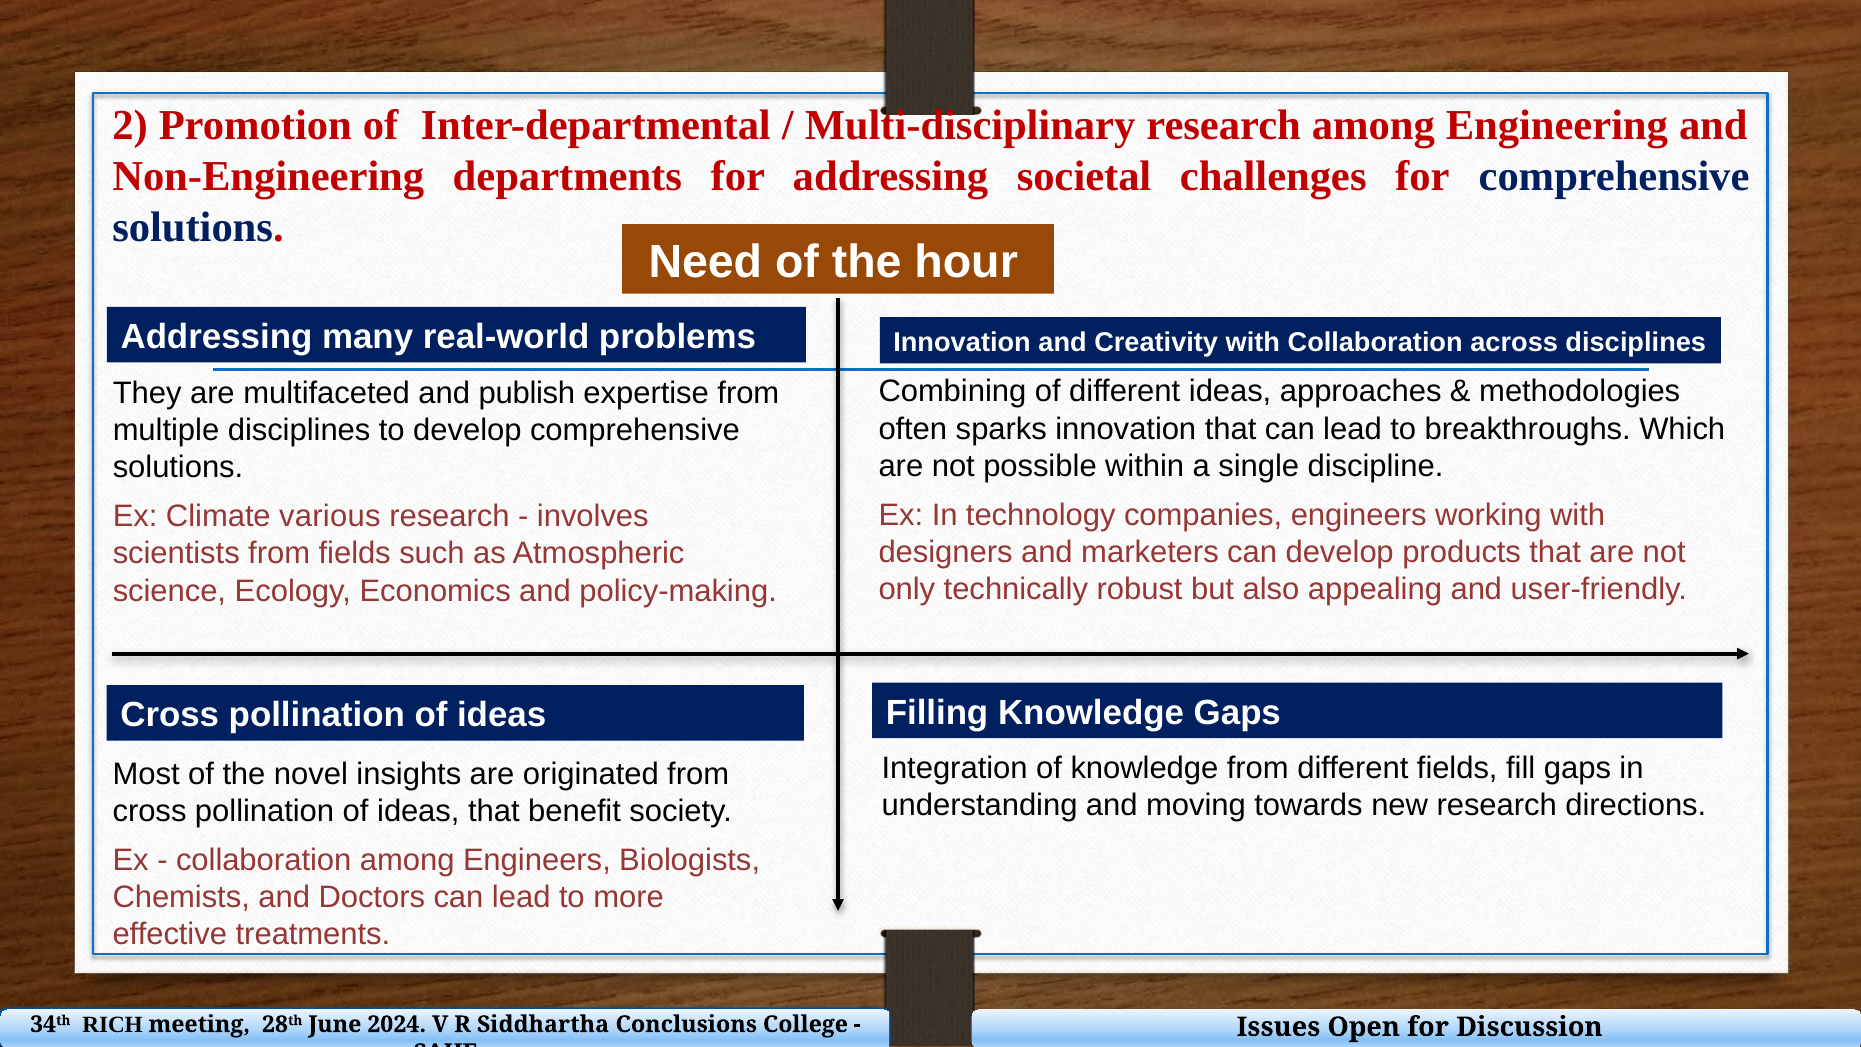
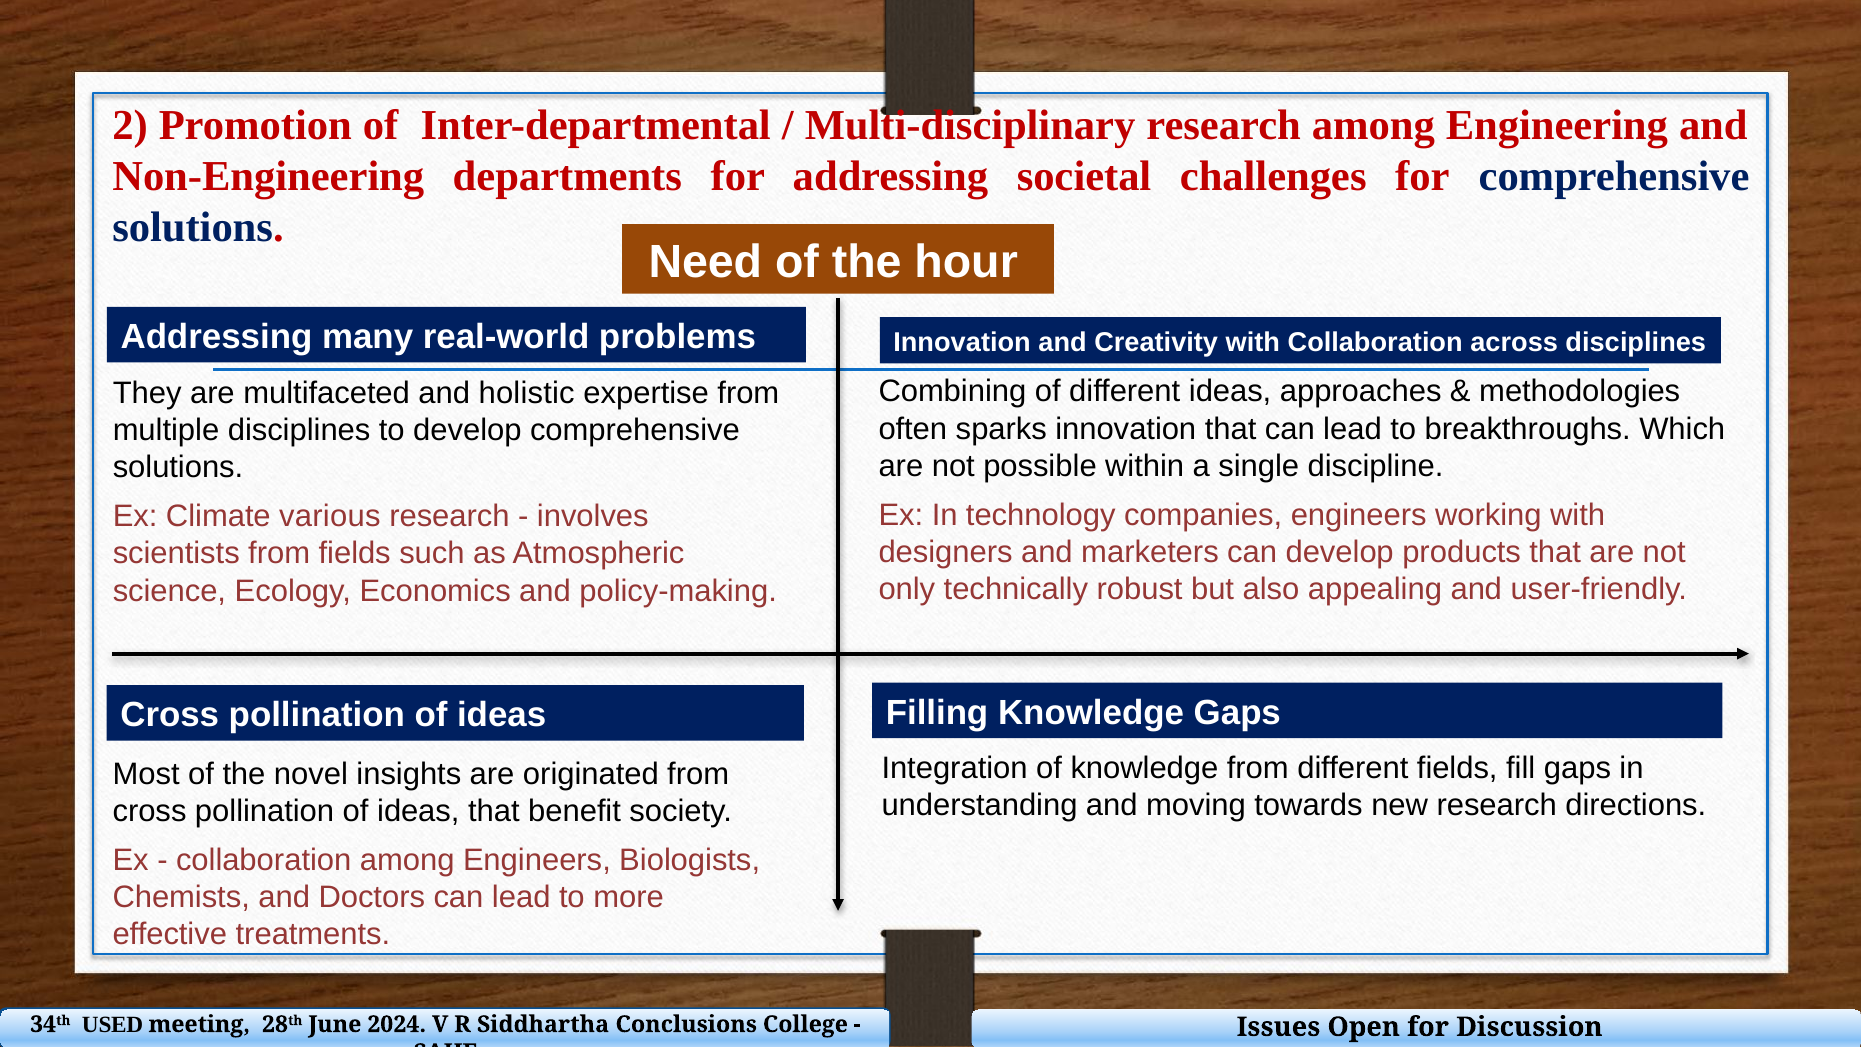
publish: publish -> holistic (527, 393)
RICH: RICH -> USED (113, 1024)
